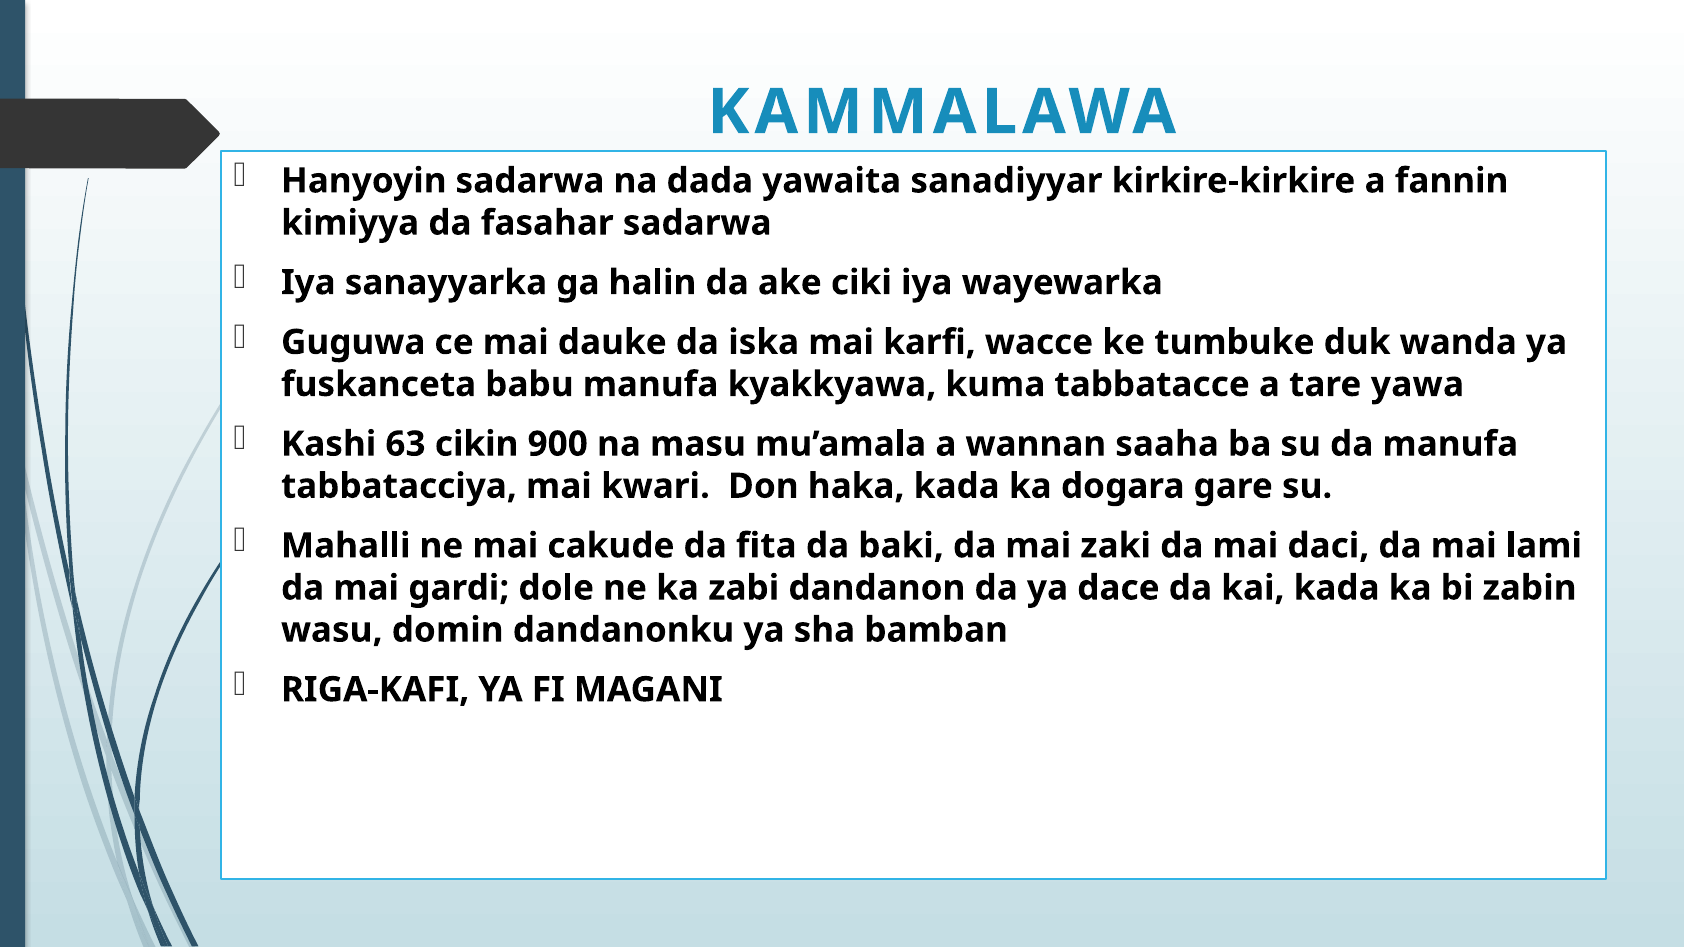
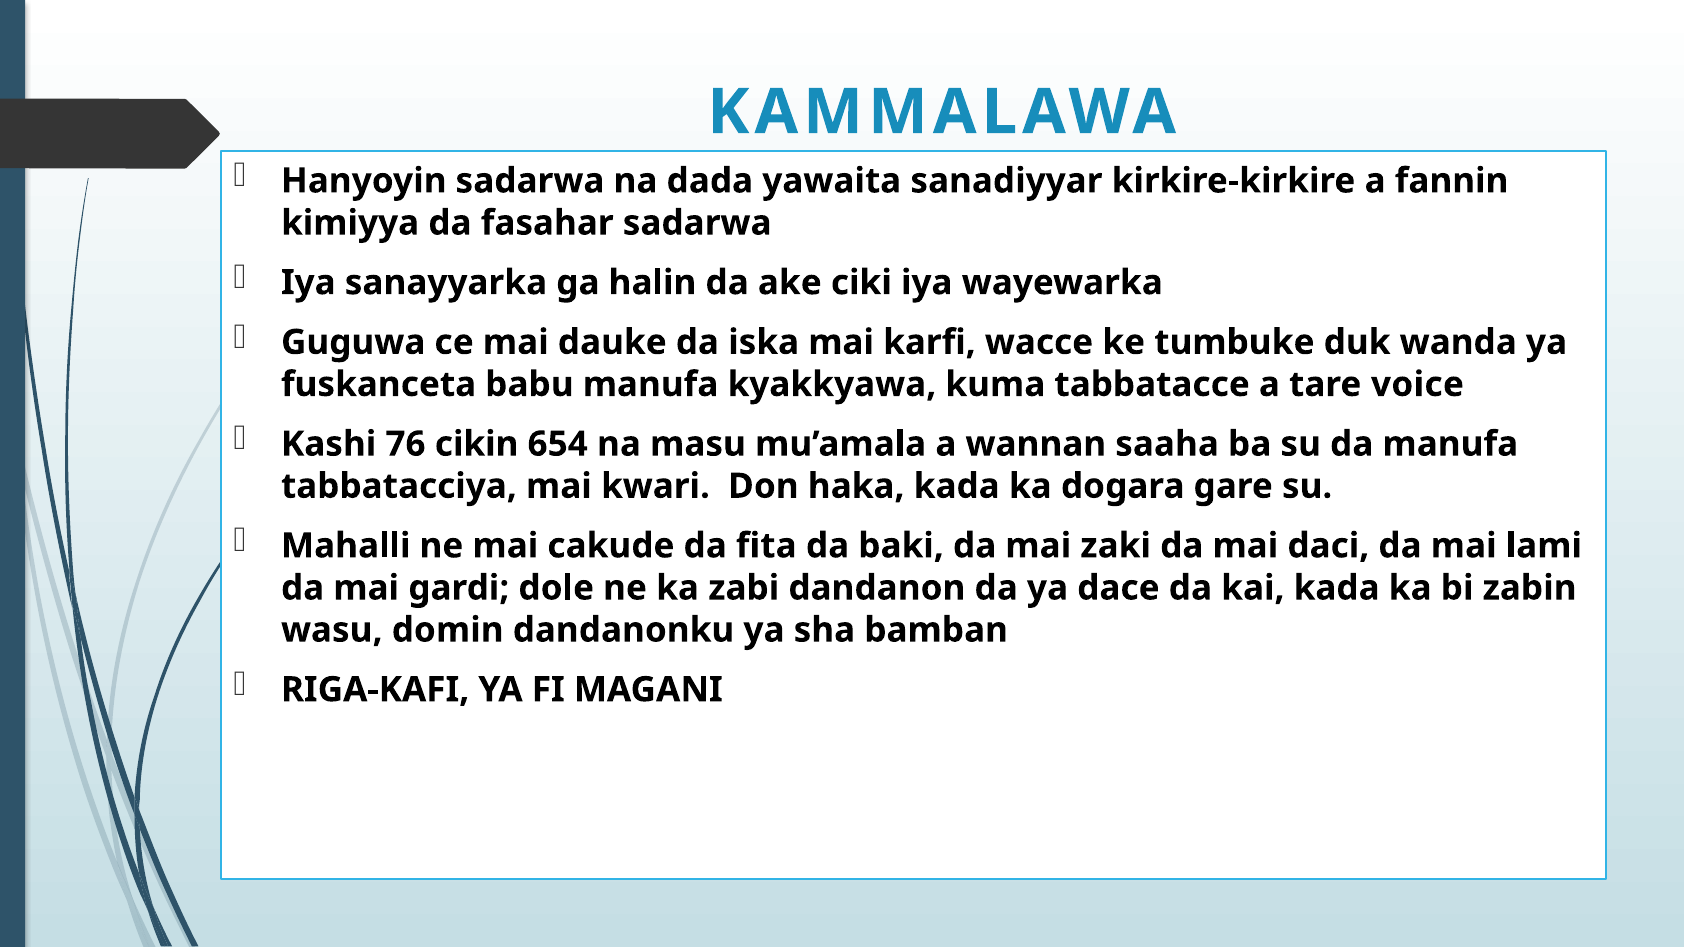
yawa: yawa -> voice (1417, 385)
63: 63 -> 76 (405, 444)
900: 900 -> 654 (558, 444)
